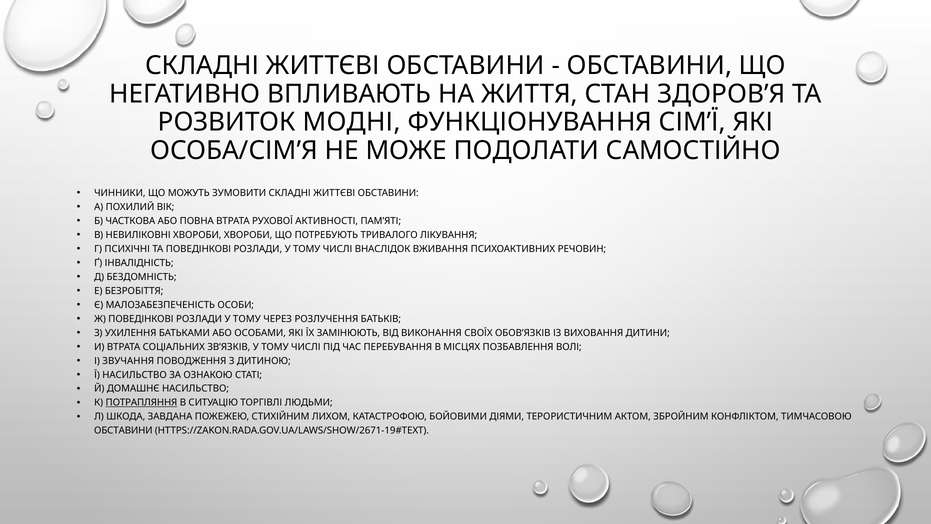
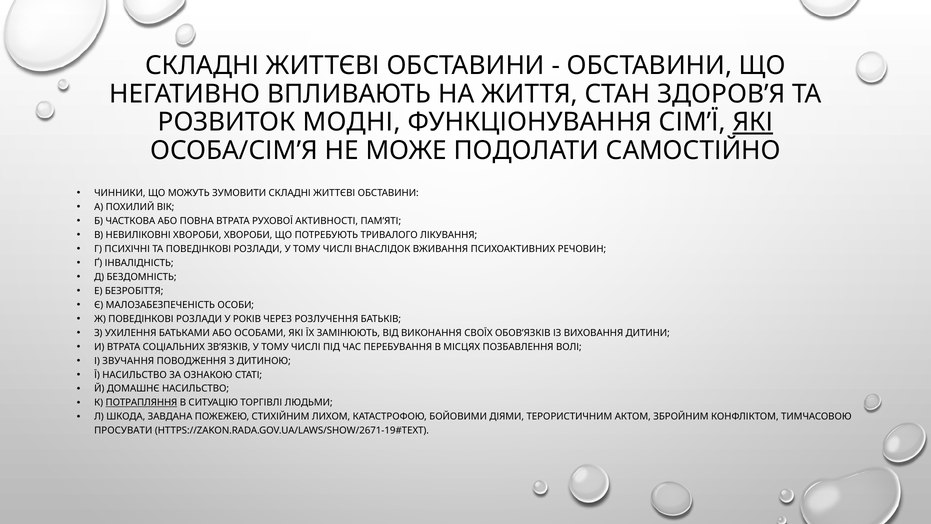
ЯКІ underline: none -> present (753, 122)
ТОМУ: ТОМУ -> РОКІВ (247, 319)
ОБСТАВИНИ: ОБСТАВИНИ -> ПРОСУВАТИ (123, 430)
